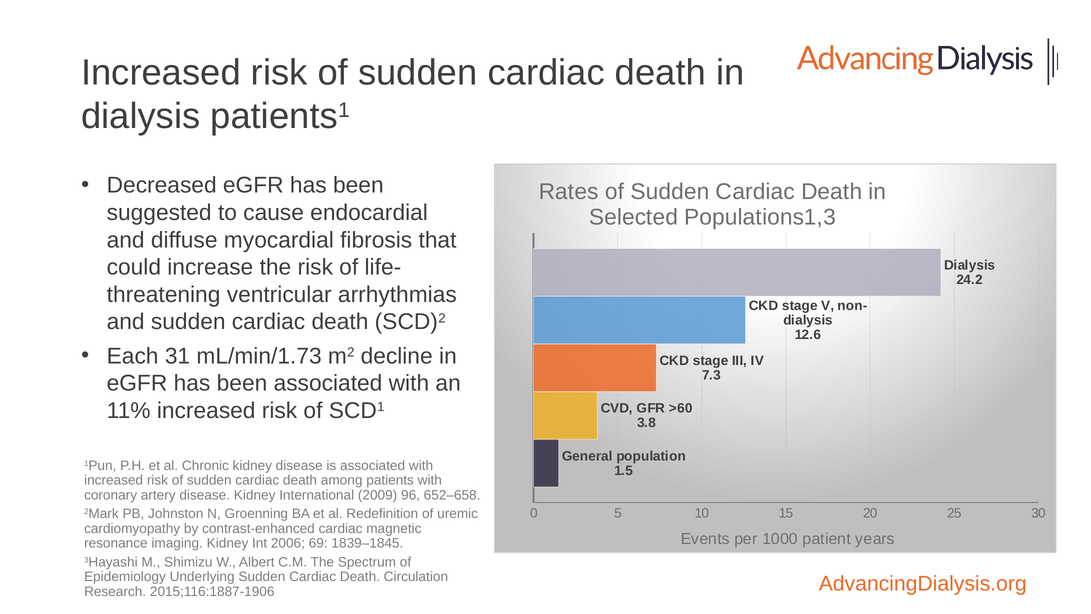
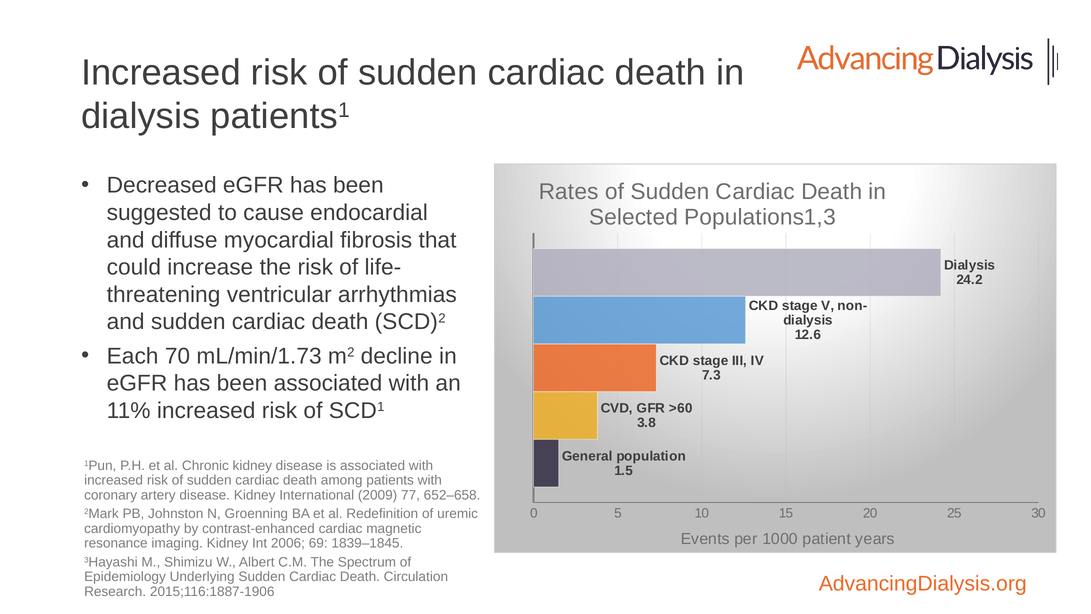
31: 31 -> 70 (178, 356)
96: 96 -> 77 (411, 495)
